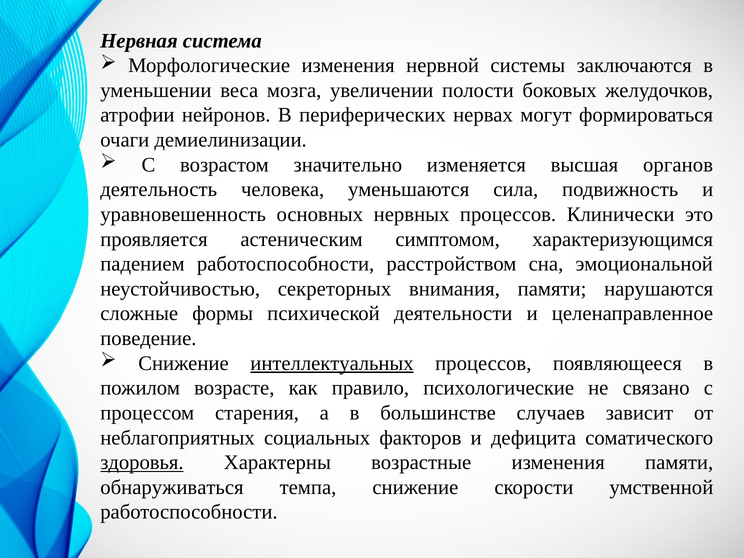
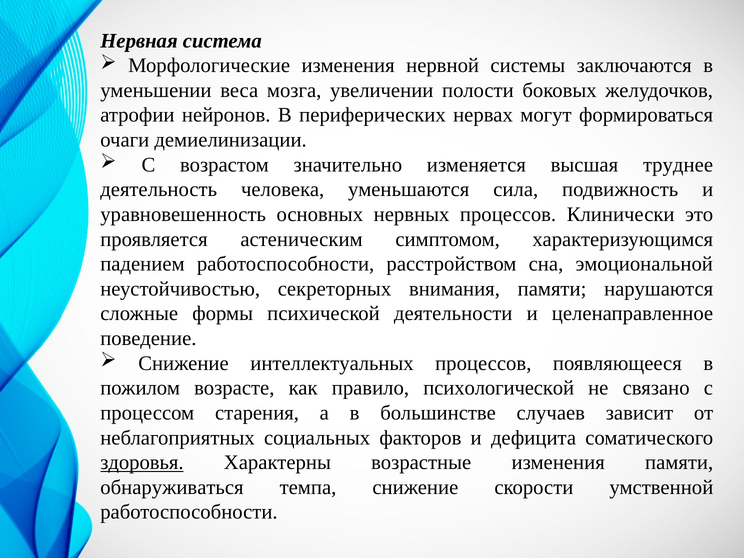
органов: органов -> труднее (678, 165)
интеллектуальных underline: present -> none (332, 363)
психологические: психологические -> психологической (499, 388)
